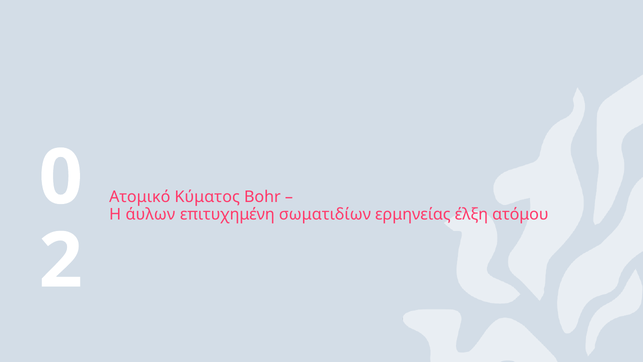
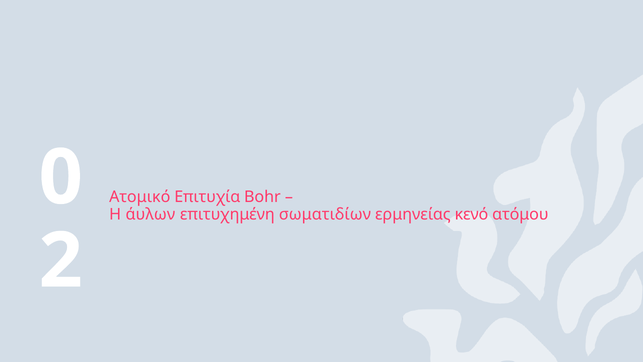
Κύματος: Κύματος -> Επιτυχία (207, 197)
έλξη: έλξη -> κενό (471, 214)
